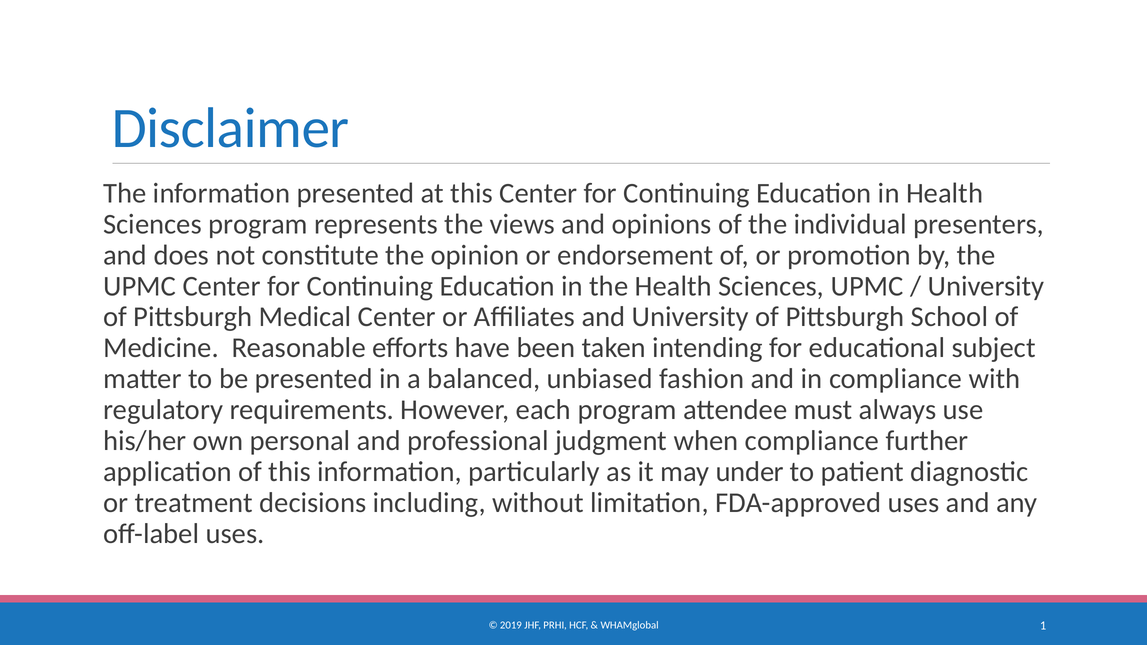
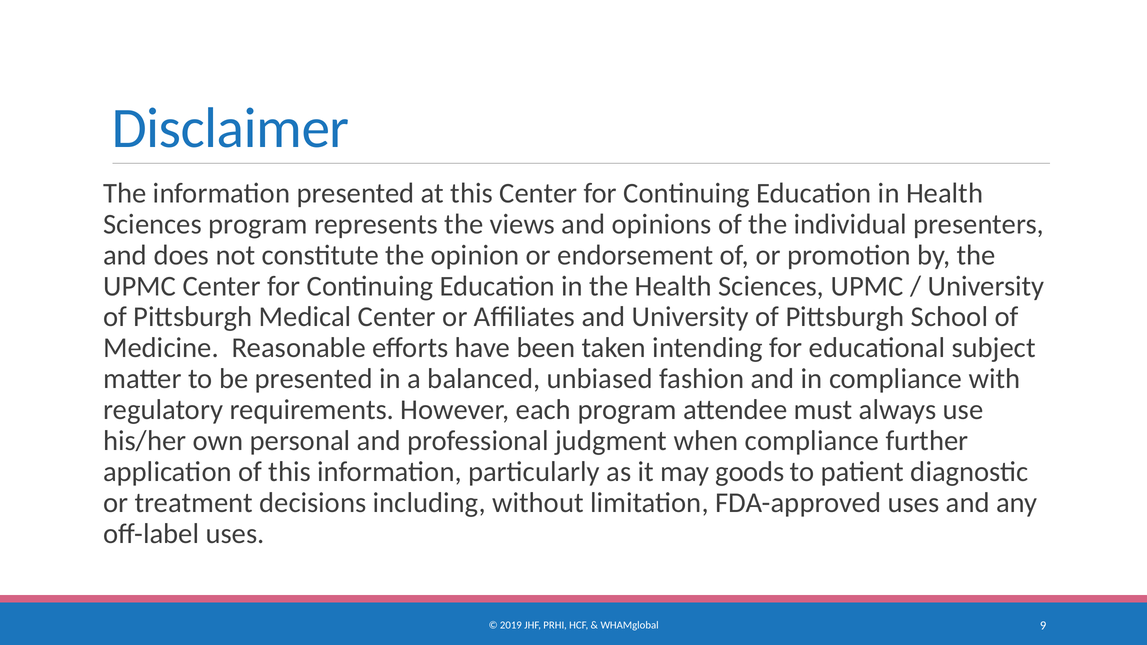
under: under -> goods (750, 472)
1: 1 -> 9 (1043, 626)
